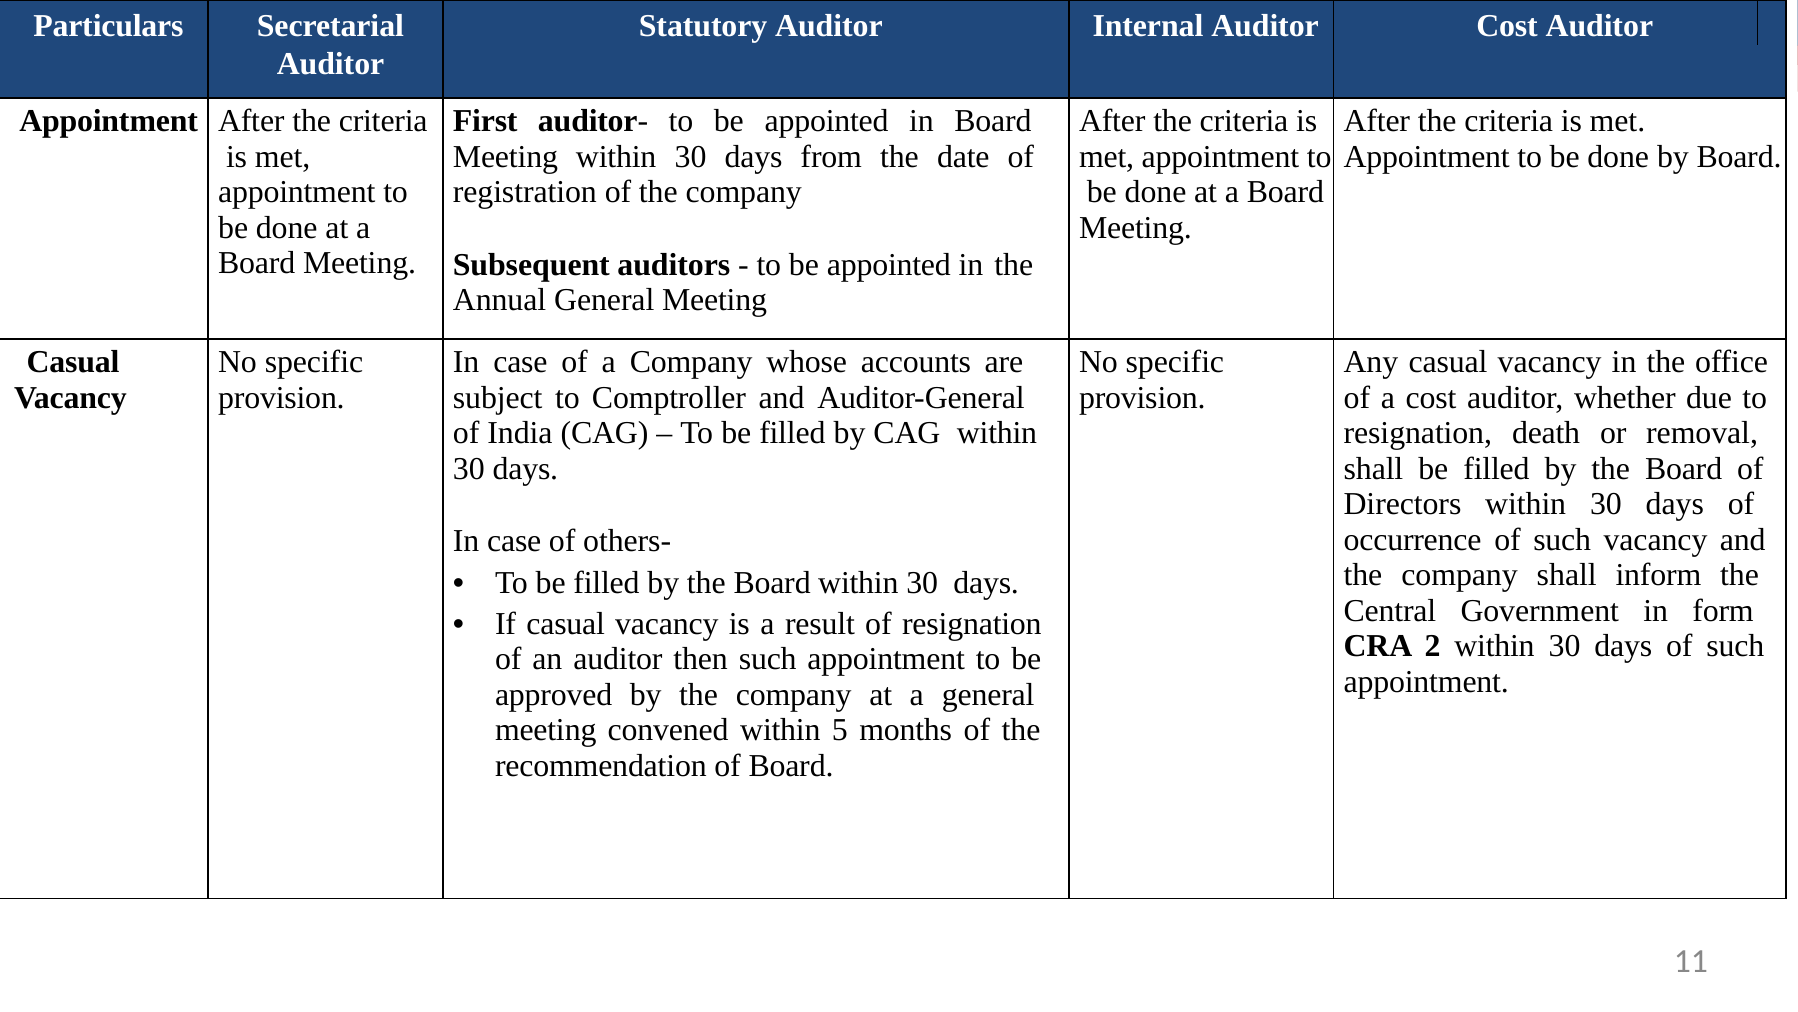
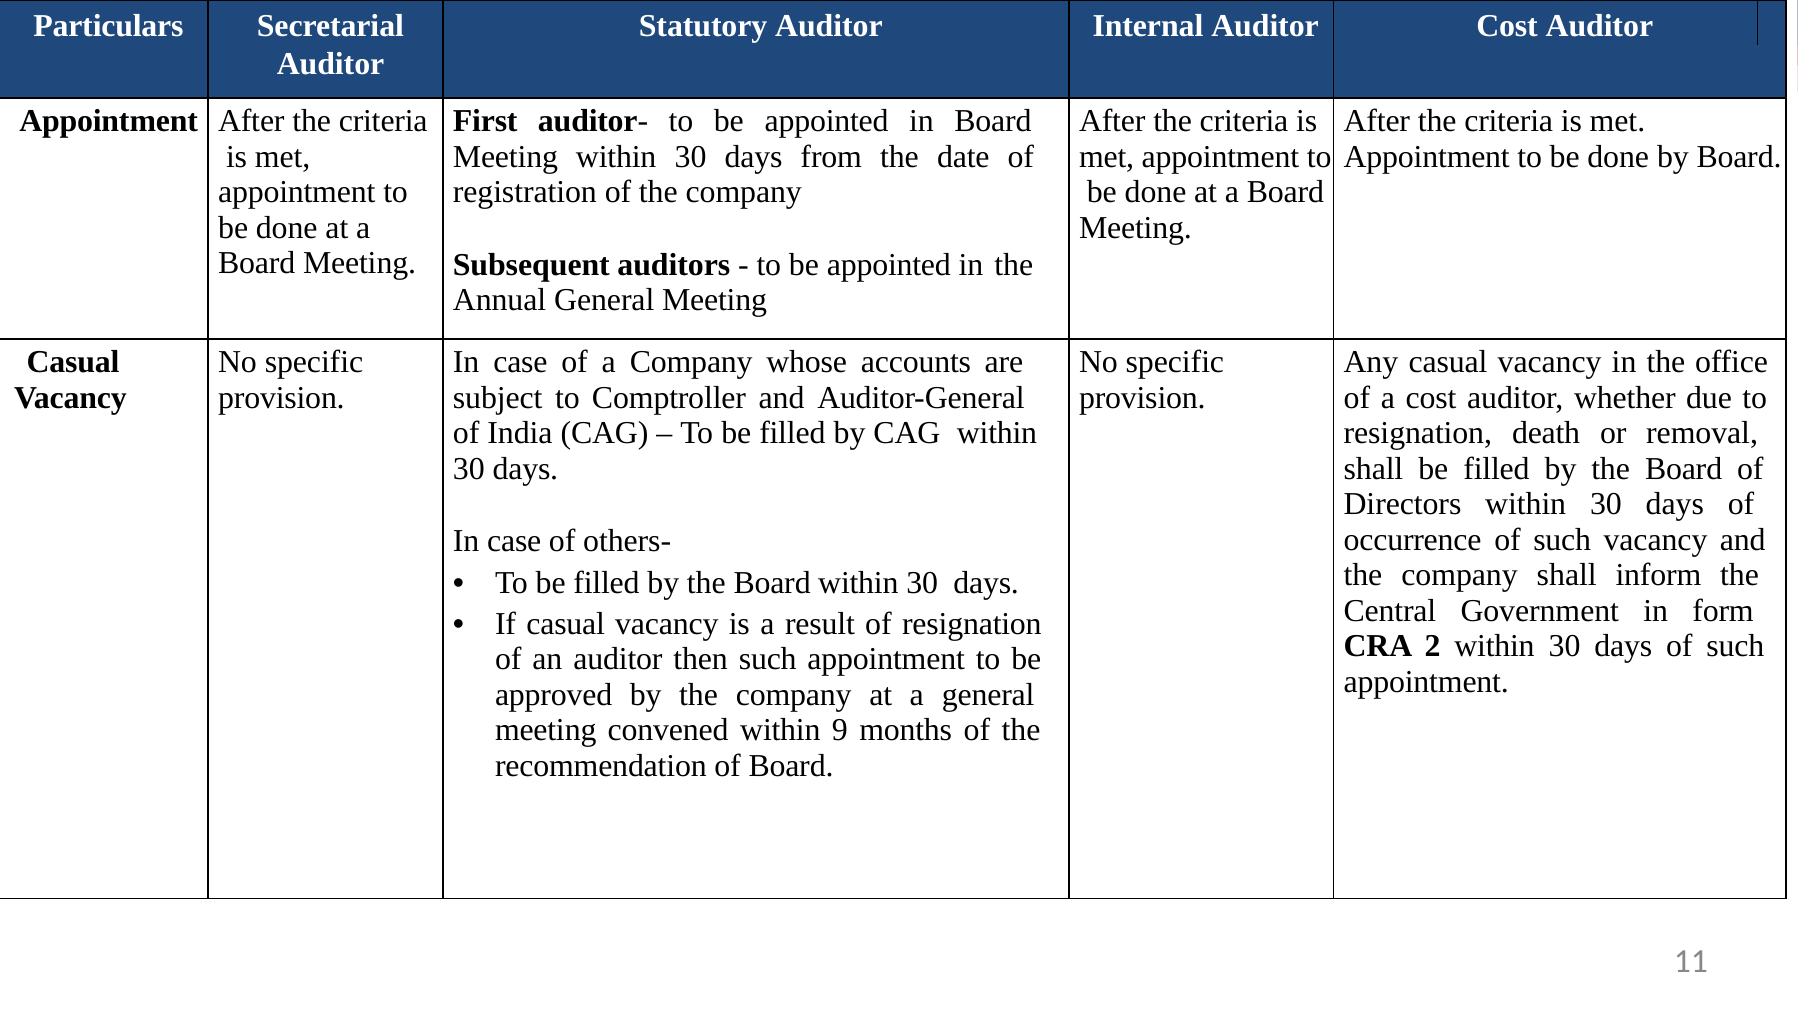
5: 5 -> 9 (840, 730)
